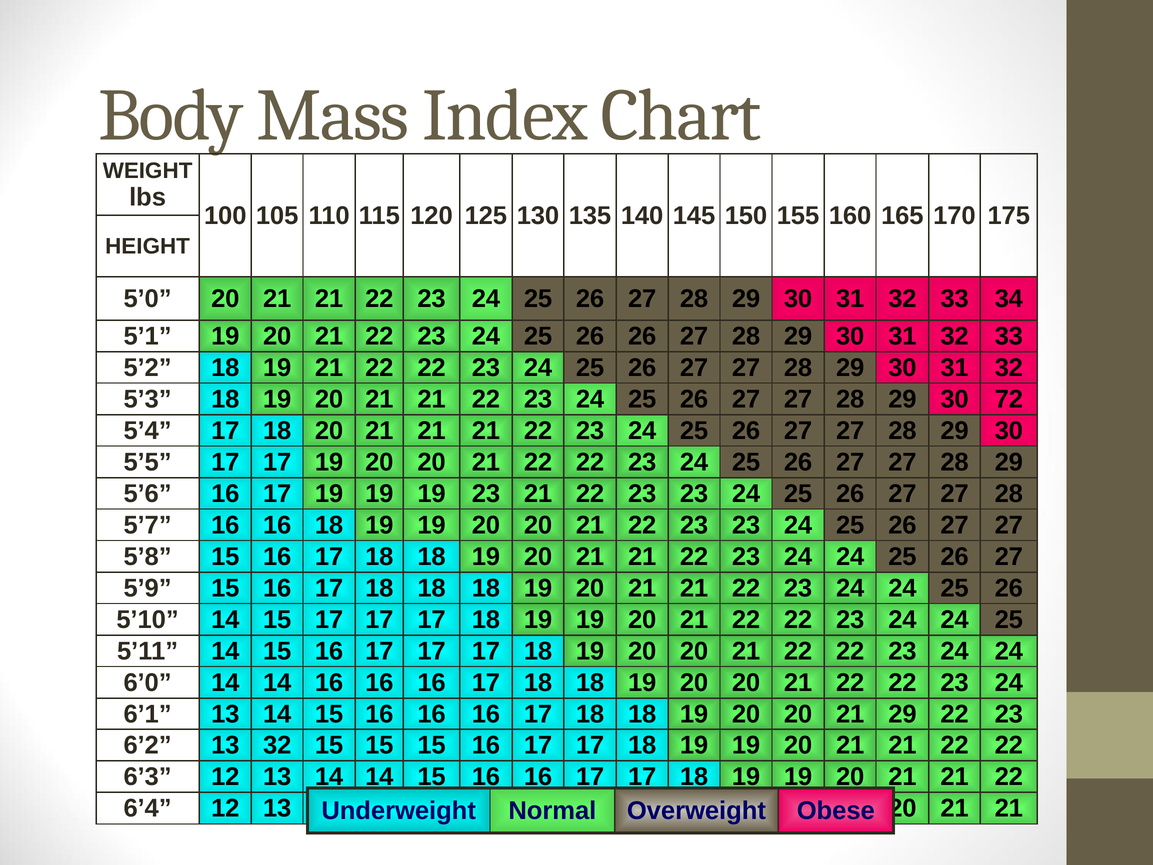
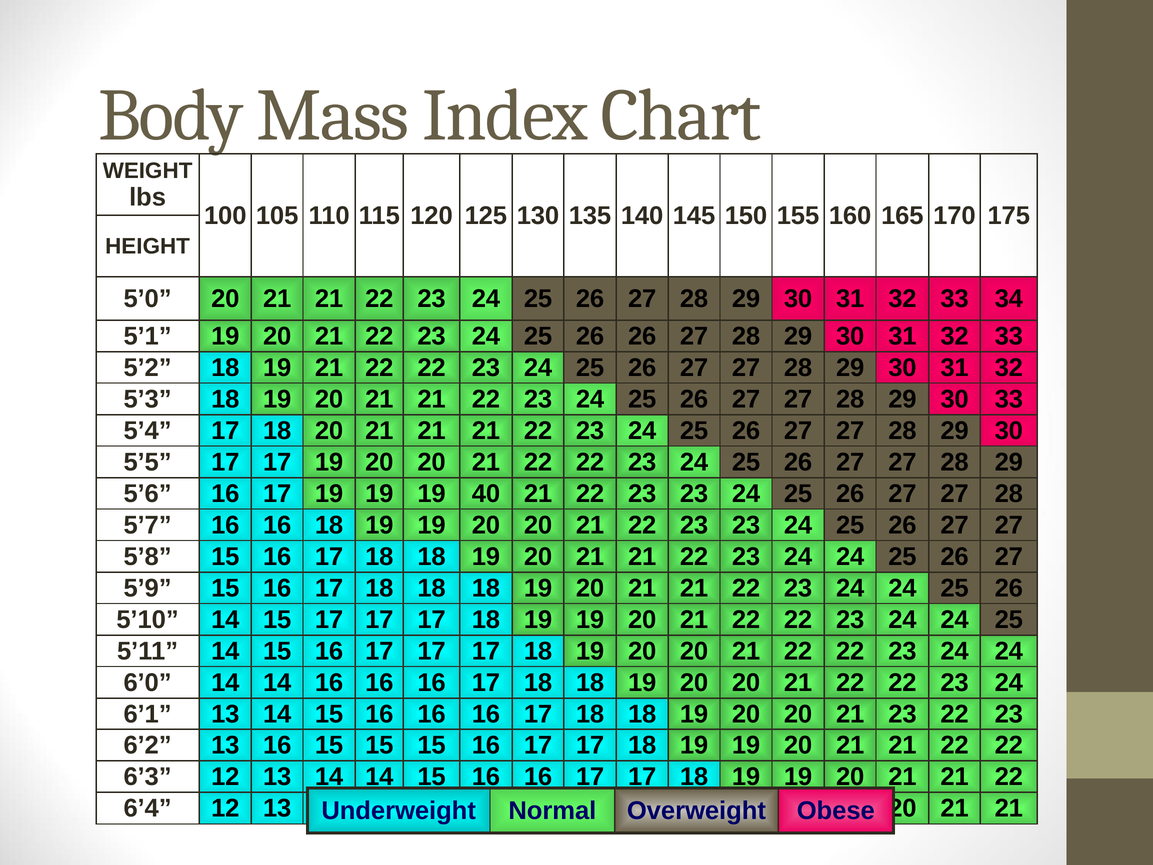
30 72: 72 -> 33 (1009, 399)
19 23: 23 -> 40 (486, 494)
21 29: 29 -> 23 (902, 714)
13 32: 32 -> 16 (277, 745)
